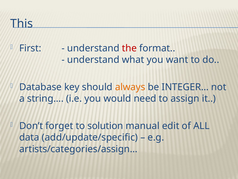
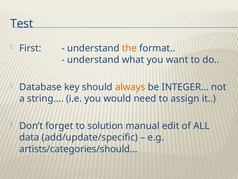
This: This -> Test (22, 24)
the colour: red -> orange (129, 48)
artists/categories/assign…: artists/categories/assign… -> artists/categories/should… (78, 149)
